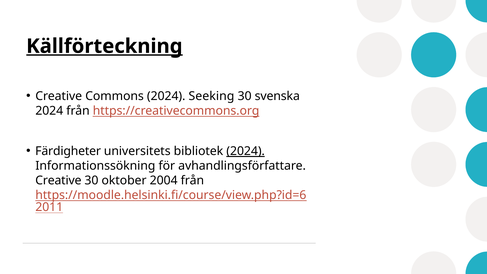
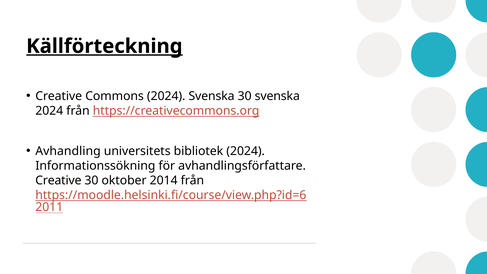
2024 Seeking: Seeking -> Svenska (212, 96)
Färdigheter: Färdigheter -> Avhandling (68, 151)
2024 underline: present -> none (246, 151)
2004: 2004 -> 2014 (164, 180)
